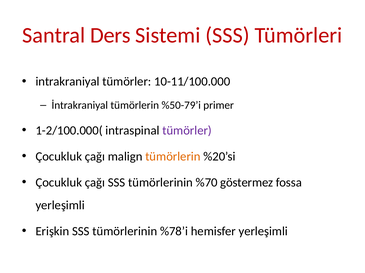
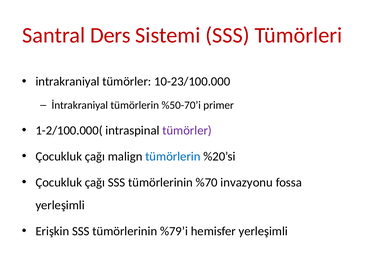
10-11/100.000: 10-11/100.000 -> 10-23/100.000 (192, 82)
%50-79’i: %50-79’i -> %50-70’i (181, 106)
tümörlerin colour: orange -> blue (173, 157)
göstermez: göstermez -> invazyonu (247, 183)
%78’i: %78’i -> %79’i (174, 232)
